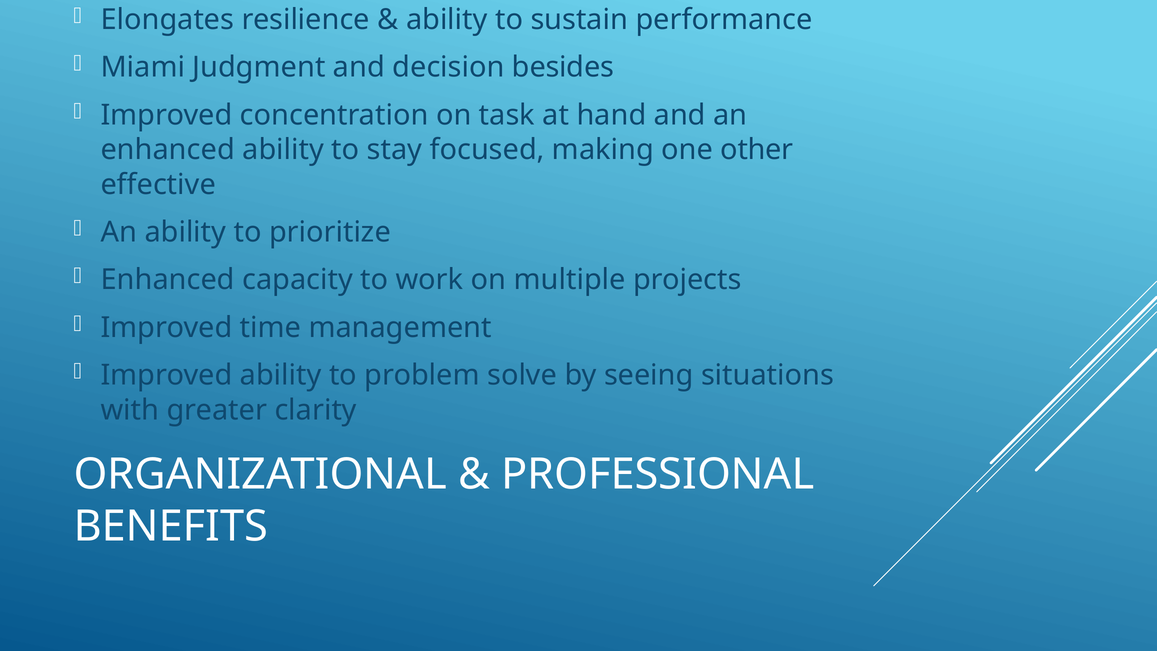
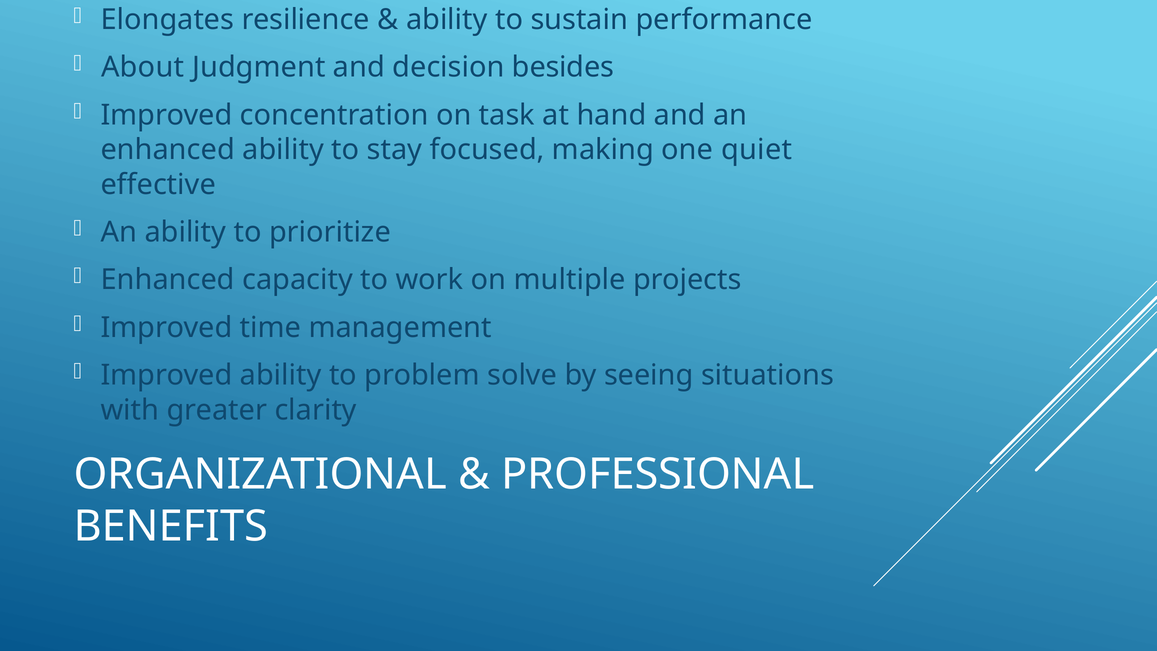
Miami: Miami -> About (143, 67)
other: other -> quiet (757, 150)
